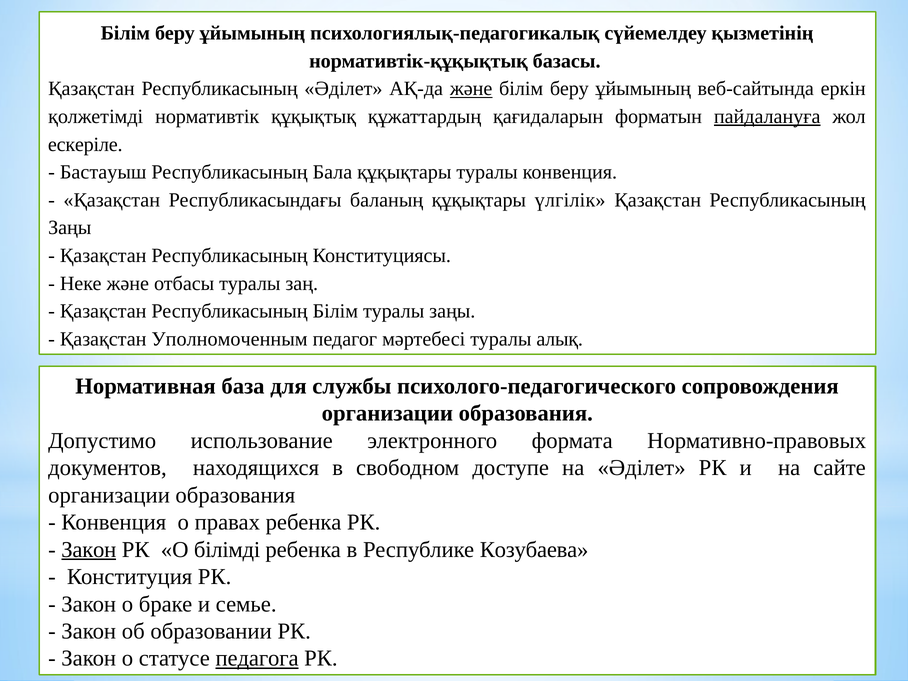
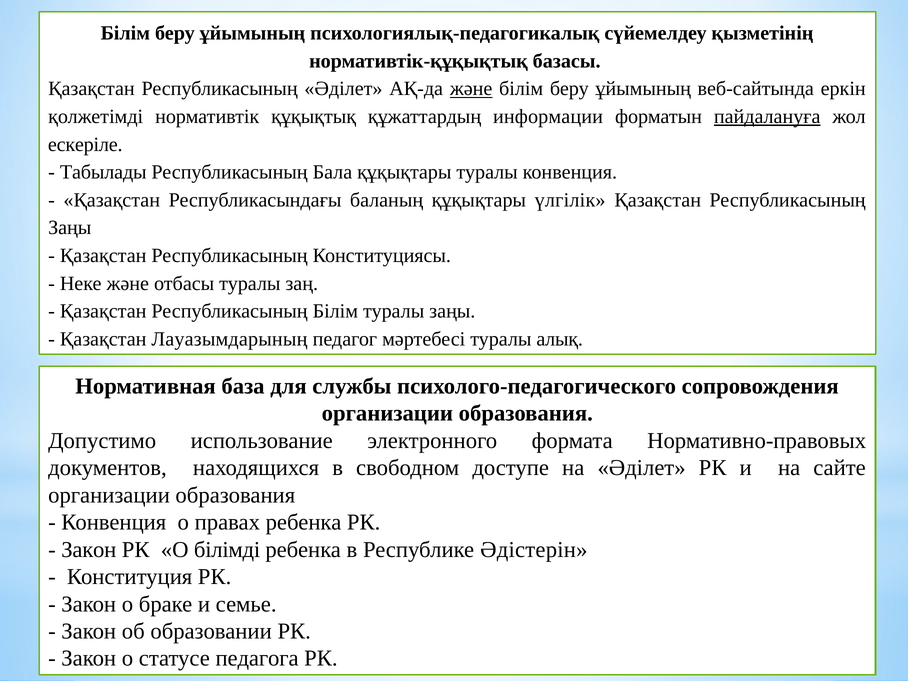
қағидаларын: қағидаларын -> информации (548, 117)
Бастауыш: Бастауыш -> Табылады (103, 172)
Уполномоченным: Уполномоченным -> Лауазымдарының (229, 339)
Закон underline: present -> none (89, 550)
Козубаева: Козубаева -> Әдістерін (534, 550)
педагога underline: present -> none (257, 658)
